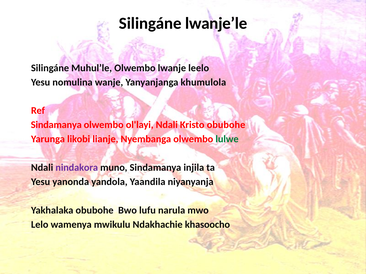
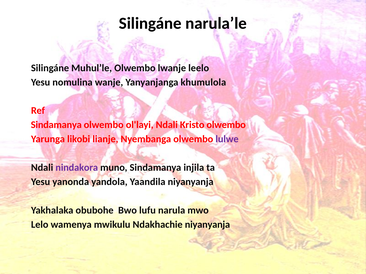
lwanje’le: lwanje’le -> narula’le (216, 23)
Kristo obubohe: obubohe -> olwembo (226, 125)
lulwe colour: green -> purple (227, 139)
Ndakhachie khasoocho: khasoocho -> niyanyanja (207, 225)
